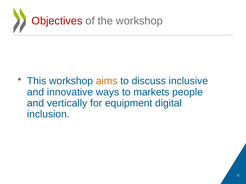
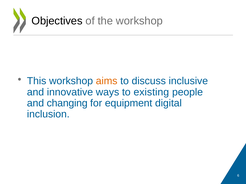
Objectives colour: red -> black (57, 21)
markets: markets -> existing (151, 92)
vertically: vertically -> changing (67, 103)
